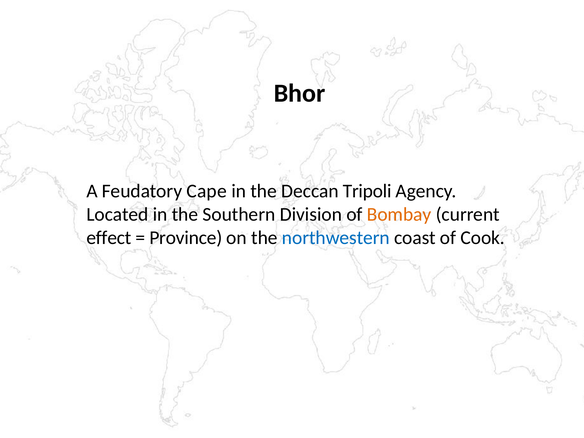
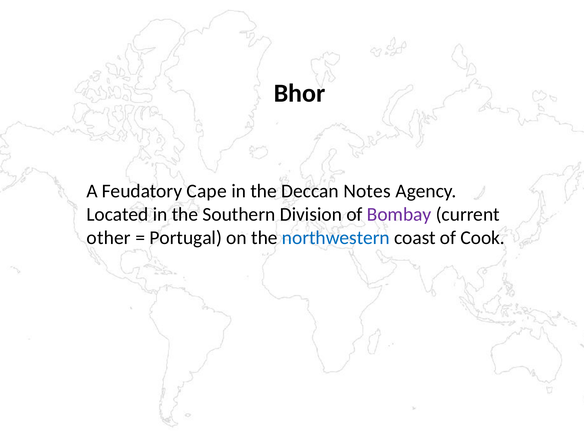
Tripoli: Tripoli -> Notes (367, 191)
Bombay colour: orange -> purple (399, 214)
effect: effect -> other (109, 238)
Province: Province -> Portugal (186, 238)
